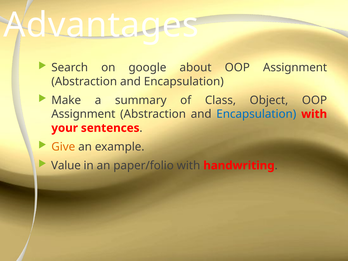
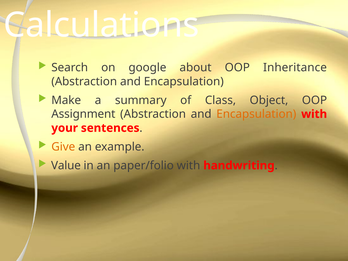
Advantages: Advantages -> Calculations (101, 25)
about OOP Assignment: Assignment -> Inheritance (295, 68)
Encapsulation colour: blue -> orange (256, 114)
